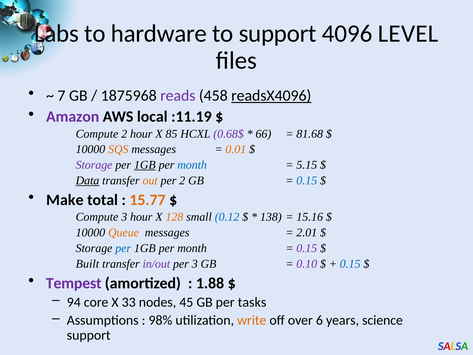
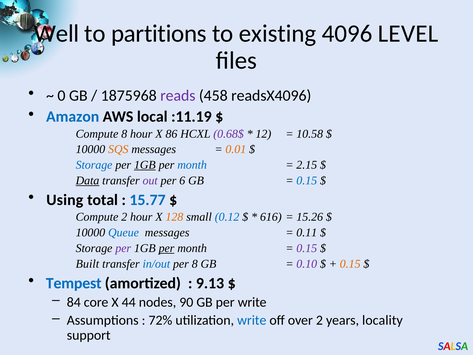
Labs: Labs -> Well (57, 34)
hardware: hardware -> partitions (159, 34)
to support: support -> existing (278, 34)
7: 7 -> 0 (61, 96)
readsX4096 underline: present -> none (271, 96)
Amazon colour: purple -> blue (73, 117)
Compute 2: 2 -> 8 (124, 134)
85: 85 -> 86 (171, 134)
66: 66 -> 12 (263, 134)
81.68: 81.68 -> 10.58 (310, 134)
Storage colour: purple -> blue (94, 165)
5.15: 5.15 -> 2.15 (307, 165)
out colour: orange -> purple (150, 181)
per 2: 2 -> 6 (182, 181)
Make: Make -> Using (65, 200)
15.77 colour: orange -> blue (148, 200)
Compute 3: 3 -> 2 (124, 217)
138: 138 -> 616 (271, 217)
15.16: 15.16 -> 15.26 (310, 217)
Queue colour: orange -> blue (124, 233)
2.01: 2.01 -> 0.11 (307, 233)
per colour: blue -> purple (123, 248)
per underline: none -> present (167, 248)
in/out colour: purple -> blue (156, 264)
per 3: 3 -> 8 (195, 264)
0.15 colour: blue -> orange (350, 264)
Tempest colour: purple -> blue (74, 283)
1.88: 1.88 -> 9.13 (210, 283)
94: 94 -> 84 (74, 302)
33: 33 -> 44 (129, 302)
45: 45 -> 90 (186, 302)
per tasks: tasks -> write (252, 302)
98%: 98% -> 72% (160, 320)
write colour: orange -> blue (252, 320)
over 6: 6 -> 2 (319, 320)
science: science -> locality (382, 320)
